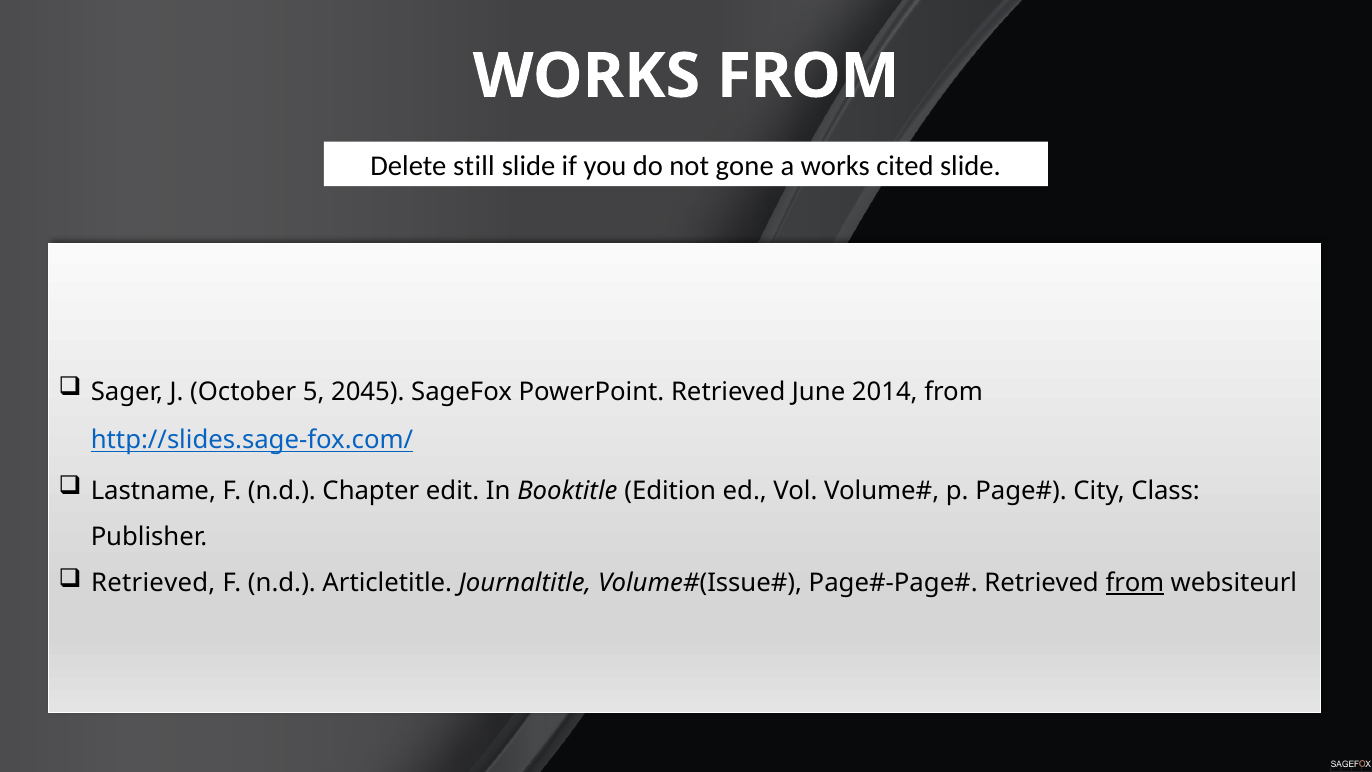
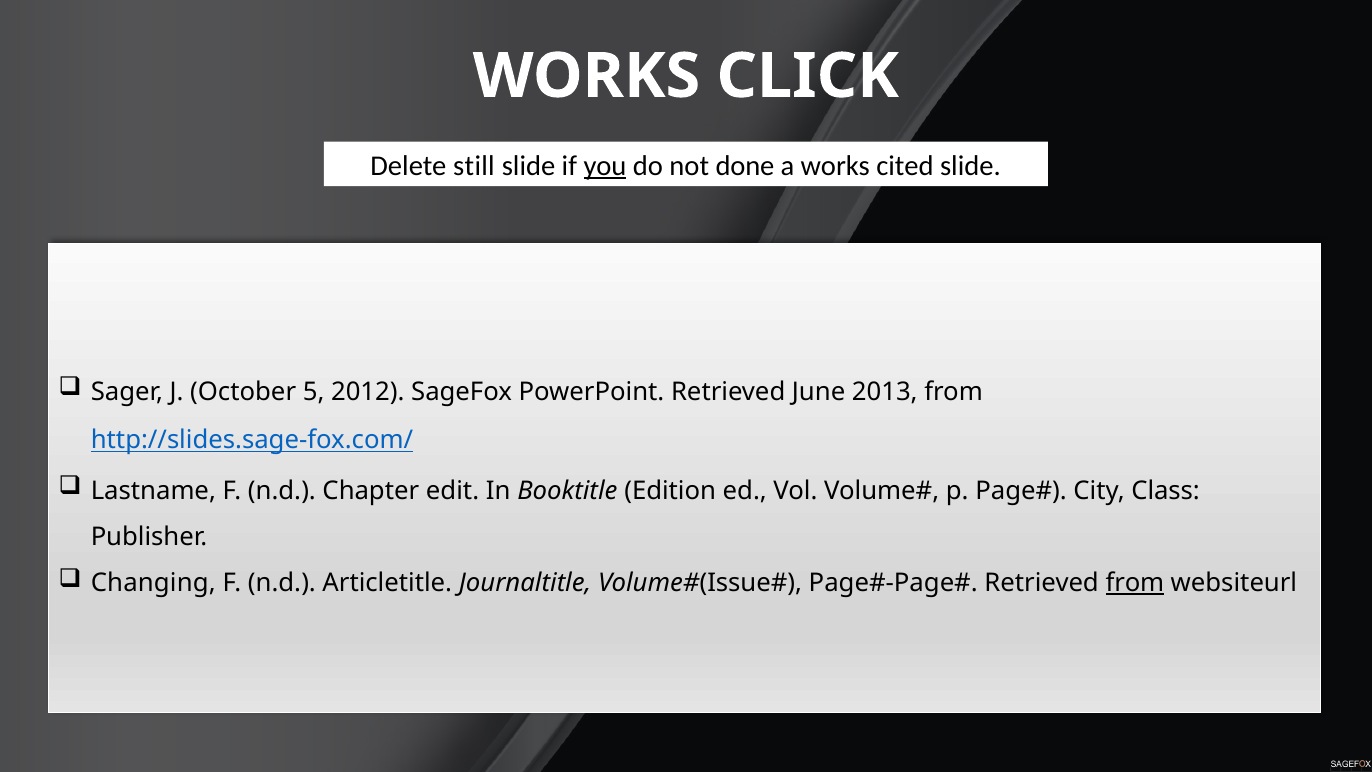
WORKS FROM: FROM -> CLICK (808, 76)
you underline: none -> present (605, 166)
gone: gone -> done (745, 166)
2045: 2045 -> 2012 (368, 392)
2014: 2014 -> 2013 (885, 392)
Retrieved: Retrieved -> Changing (153, 583)
